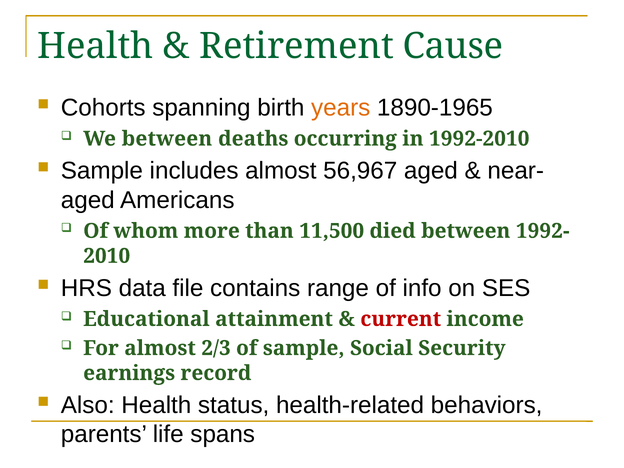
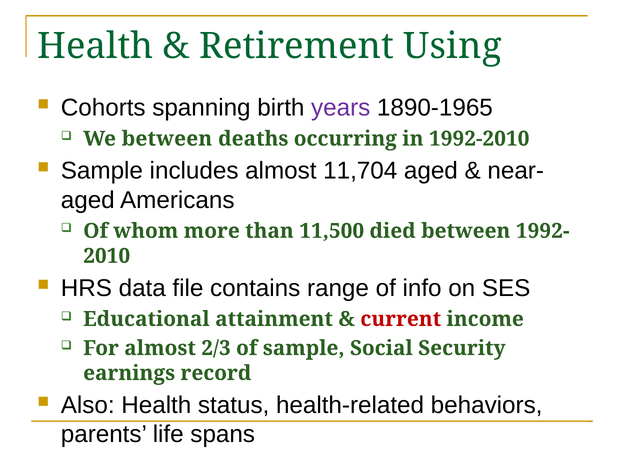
Cause: Cause -> Using (453, 46)
years colour: orange -> purple (341, 108)
56,967: 56,967 -> 11,704 (360, 171)
